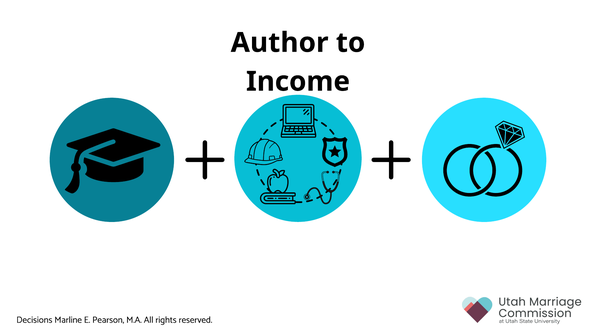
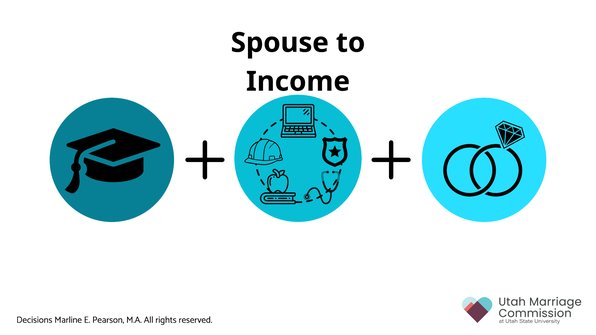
Author: Author -> Spouse (280, 43)
